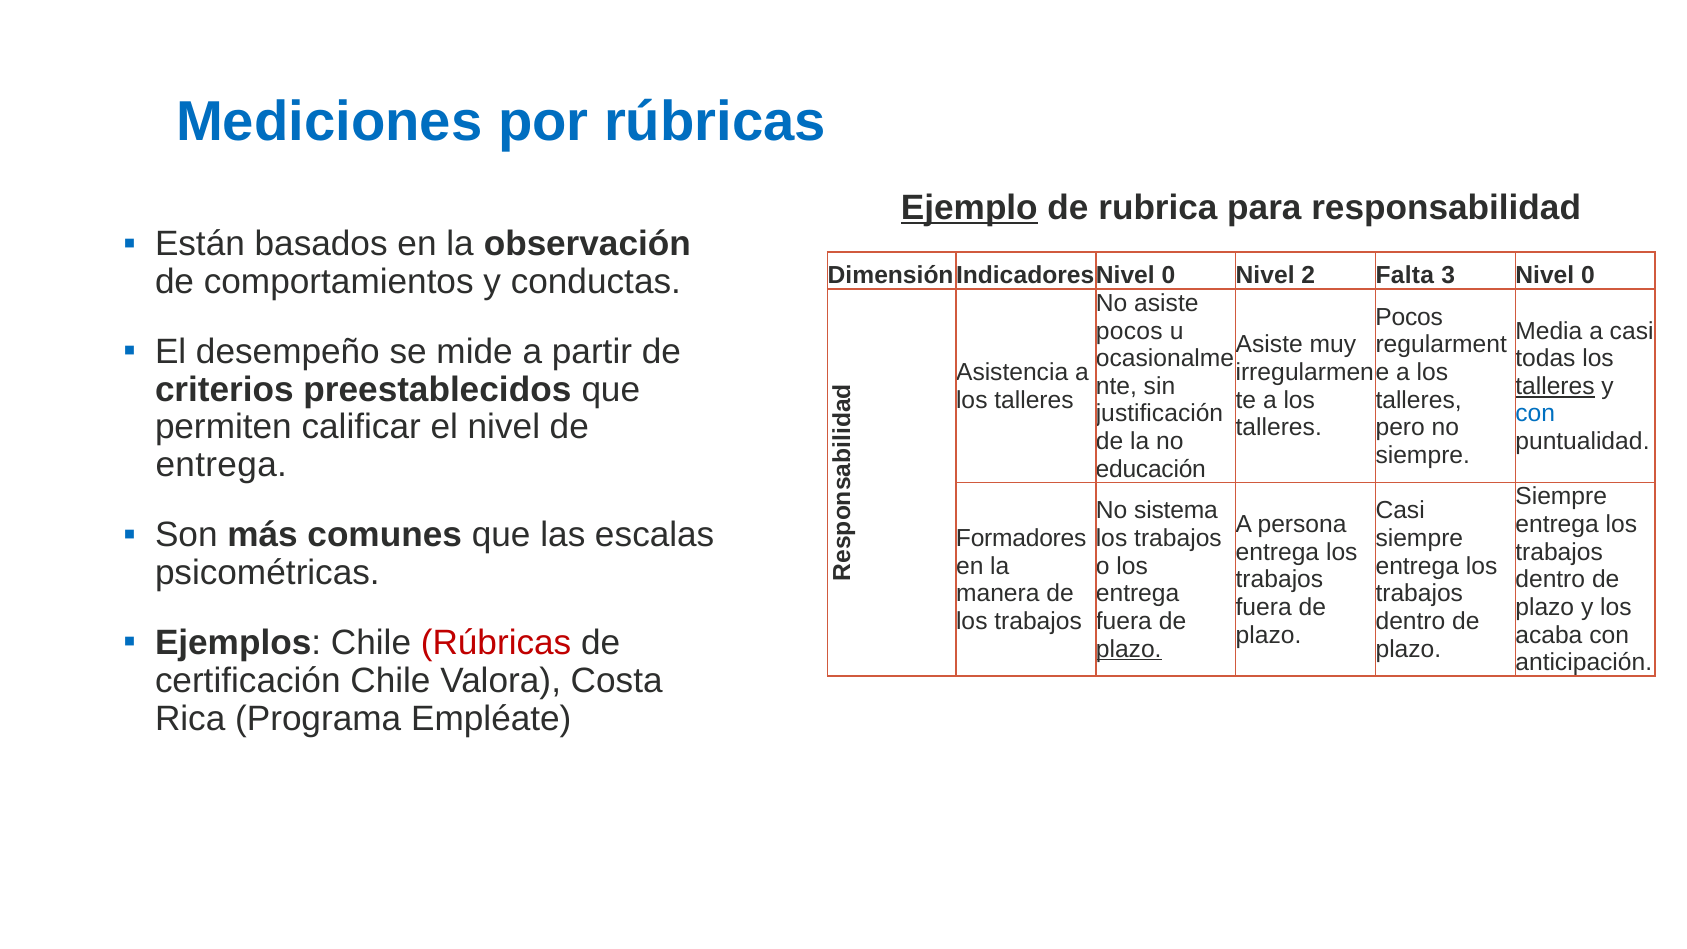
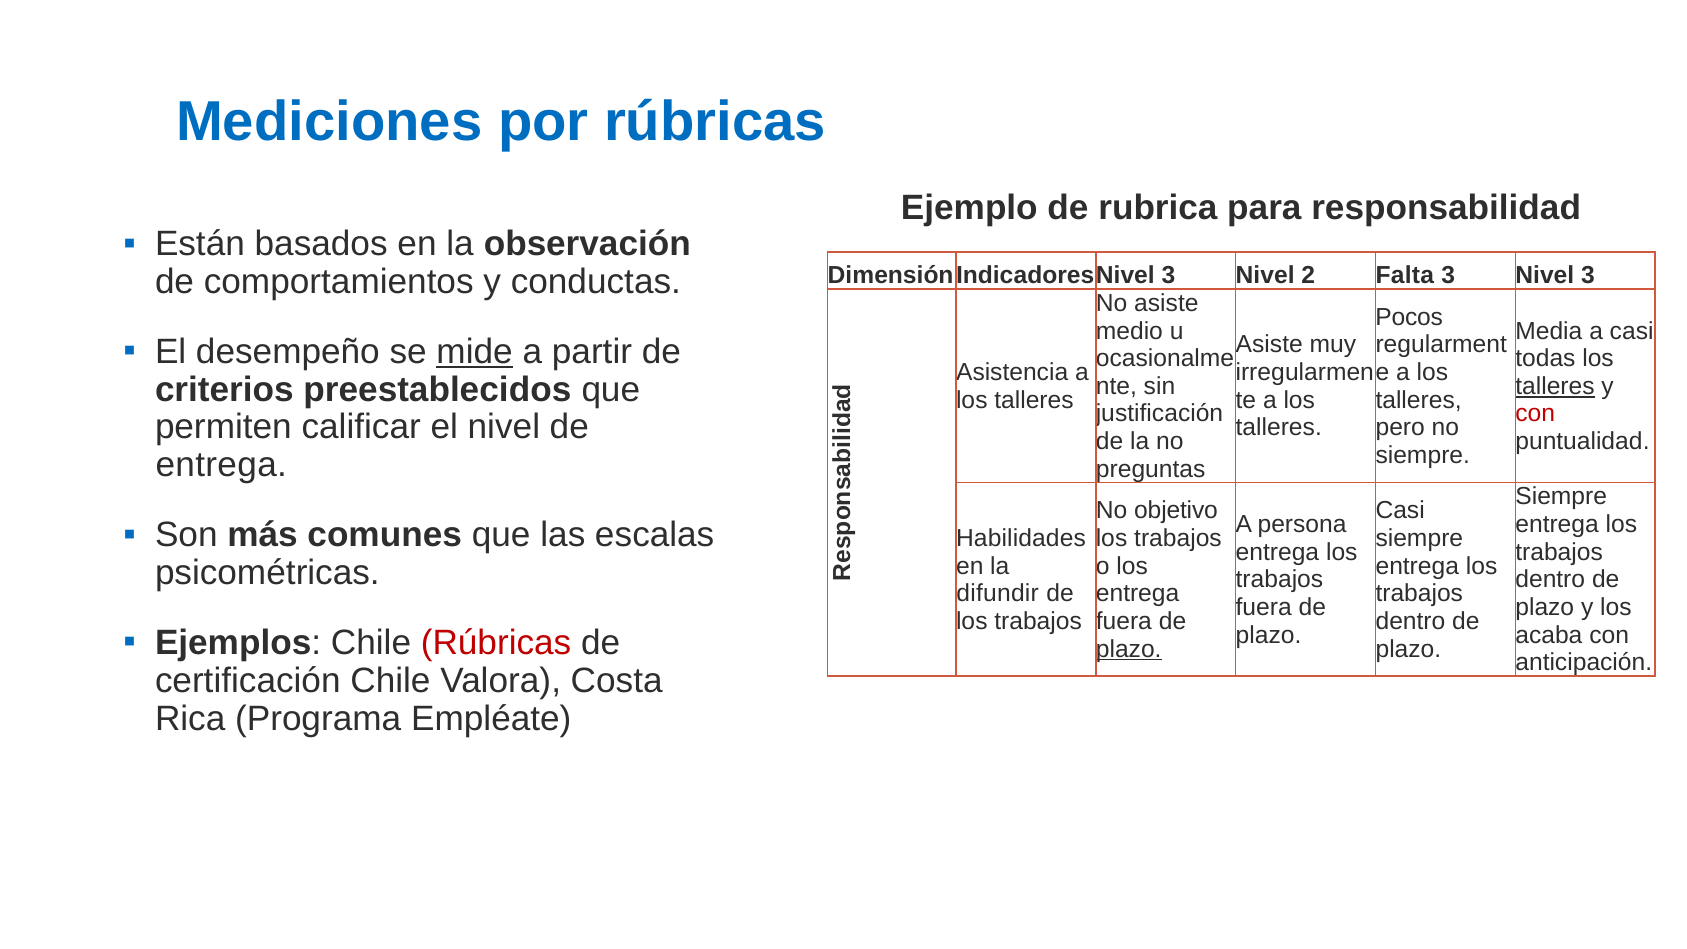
Ejemplo underline: present -> none (969, 208)
0: 0 -> 3 (1168, 276)
Nivel 0: 0 -> 3 (1588, 276)
pocos: pocos -> medio (1129, 331)
mide underline: none -> present (475, 351)
con colour: blue -> red (1535, 414)
educación: educación -> preguntas (1151, 469)
sistema: sistema -> objetivo (1176, 511)
Formadores: Formadores -> Habilidades (1021, 538)
manera: manera -> difundir (998, 594)
